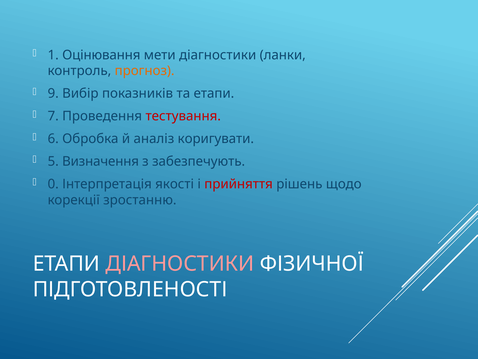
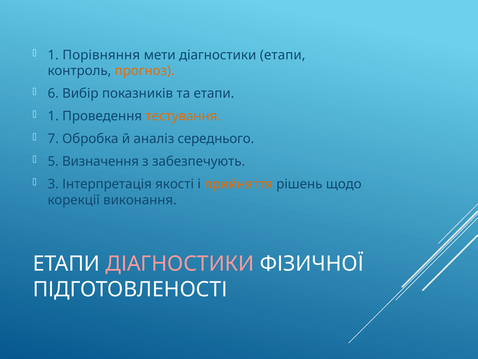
Оцінювання: Оцінювання -> Порівняння (101, 55)
діагностики ланки: ланки -> етапи (283, 55)
9: 9 -> 6 (53, 93)
7: 7 -> 1 (53, 116)
тестування colour: red -> orange (183, 116)
6: 6 -> 7 (53, 139)
коригувати: коригувати -> середнього (216, 139)
0: 0 -> 3 (53, 184)
прийняття colour: red -> orange (239, 184)
зростанню: зростанню -> виконання (140, 200)
